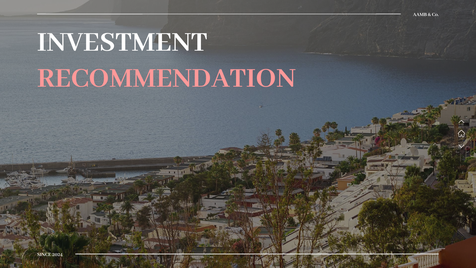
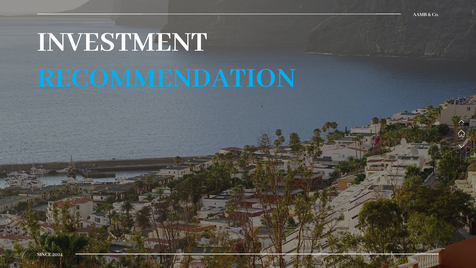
RECOMMENDATION colour: pink -> light blue (166, 77)
